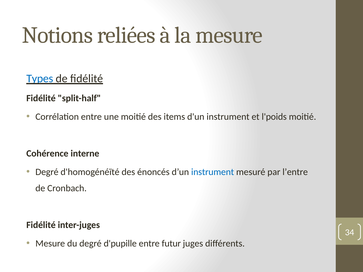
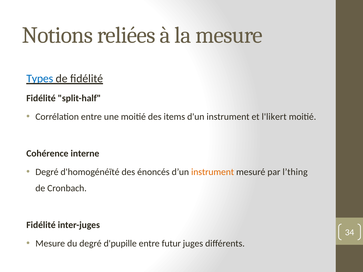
l'poids: l'poids -> l'likert (274, 117)
instrument colour: blue -> orange (213, 172)
l’entre: l’entre -> l’thing (295, 172)
